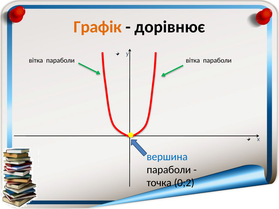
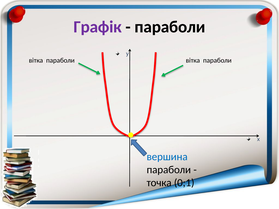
Графік colour: orange -> purple (98, 27)
дорівнює: дорівнює -> параболи (170, 27)
0;2: 0;2 -> 0;1 (184, 183)
